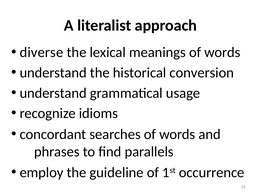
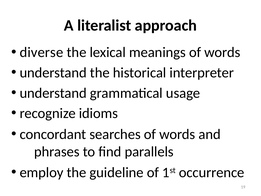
conversion: conversion -> interpreter (202, 73)
